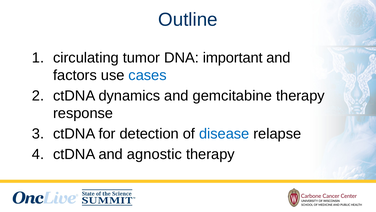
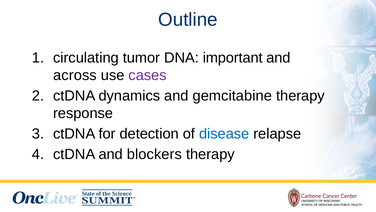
factors: factors -> across (75, 75)
cases colour: blue -> purple (148, 75)
agnostic: agnostic -> blockers (154, 154)
